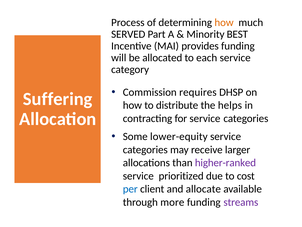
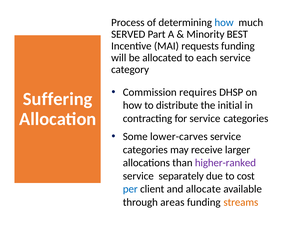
how colour: orange -> blue (224, 22)
provides: provides -> requests (200, 46)
helps: helps -> initial (230, 105)
lower-equity: lower-equity -> lower-carves (179, 136)
prioritized: prioritized -> separately (181, 176)
more: more -> areas (172, 202)
streams colour: purple -> orange (241, 202)
